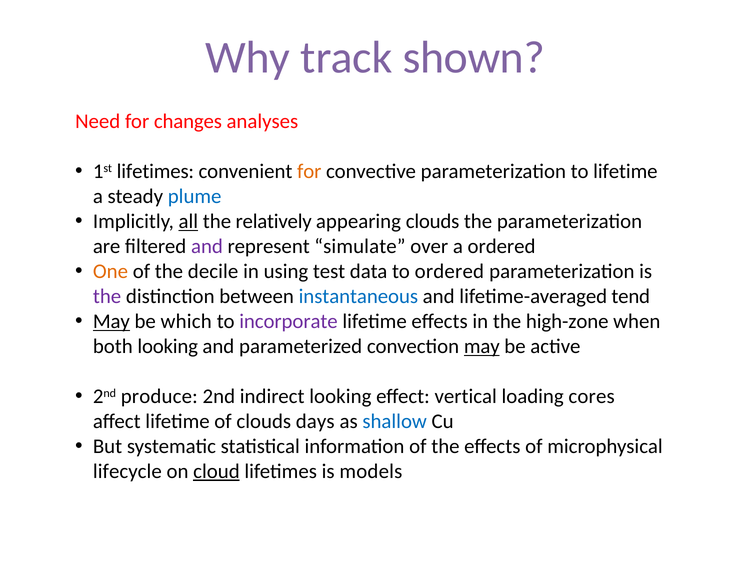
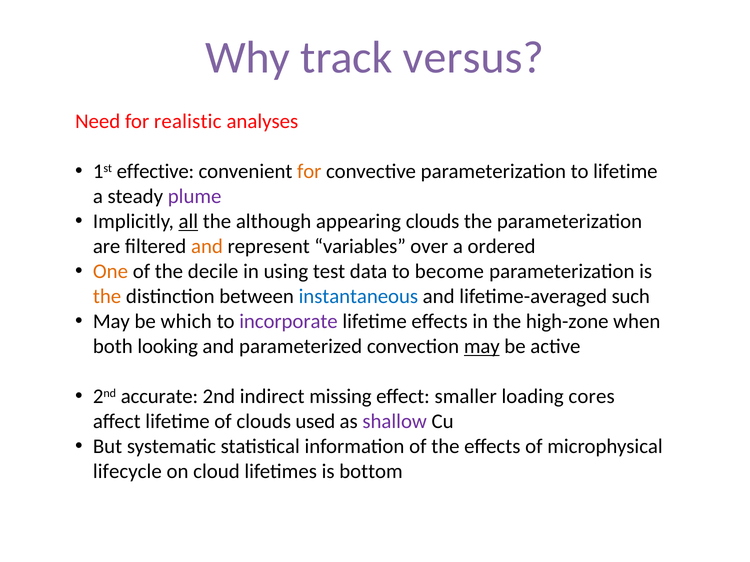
shown: shown -> versus (474, 58)
changes: changes -> realistic (188, 122)
1st lifetimes: lifetimes -> effective (155, 172)
plume colour: blue -> purple (195, 197)
relatively: relatively -> although (274, 222)
and colour: purple -> orange (207, 247)
simulate: simulate -> variables (360, 247)
to ordered: ordered -> become (449, 272)
the colour: purple -> orange (107, 297)
tend: tend -> such (631, 297)
May underline: present -> none (111, 322)
produce: produce -> accurate (159, 397)
indirect looking: looking -> missing (340, 397)
vertical: vertical -> smaller (466, 397)
days: days -> used (315, 422)
shallow colour: blue -> purple (395, 422)
cloud underline: present -> none (216, 472)
models: models -> bottom (371, 472)
